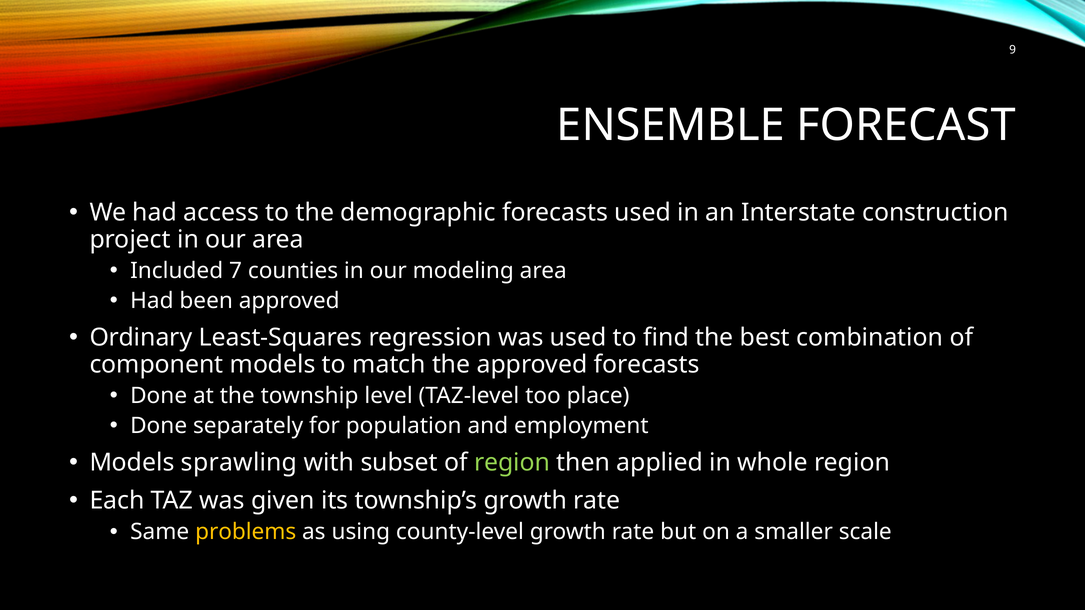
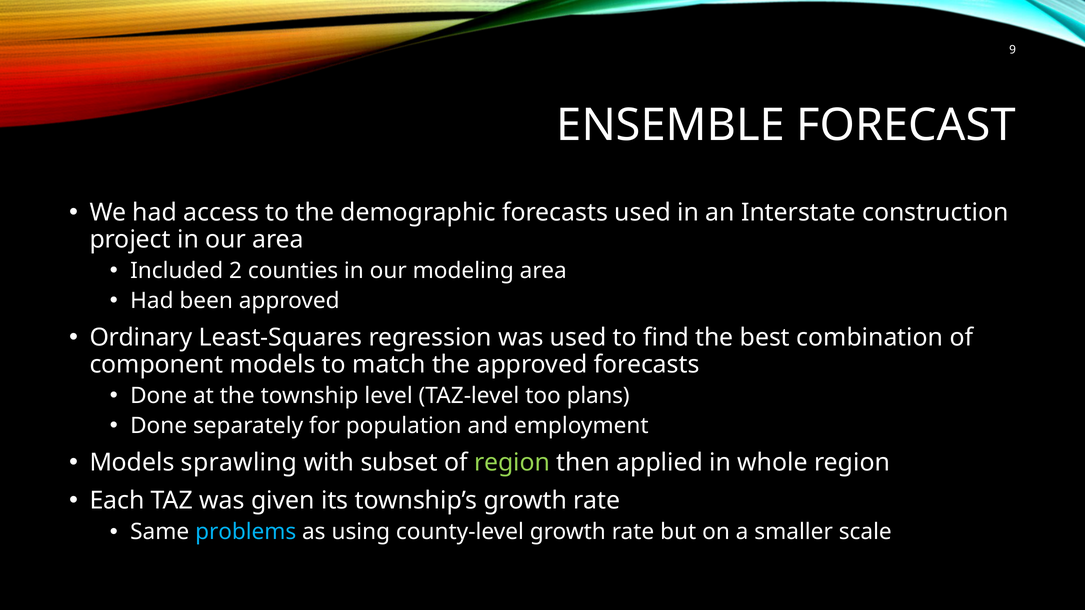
7: 7 -> 2 (236, 271)
place: place -> plans (598, 396)
problems colour: yellow -> light blue (246, 532)
